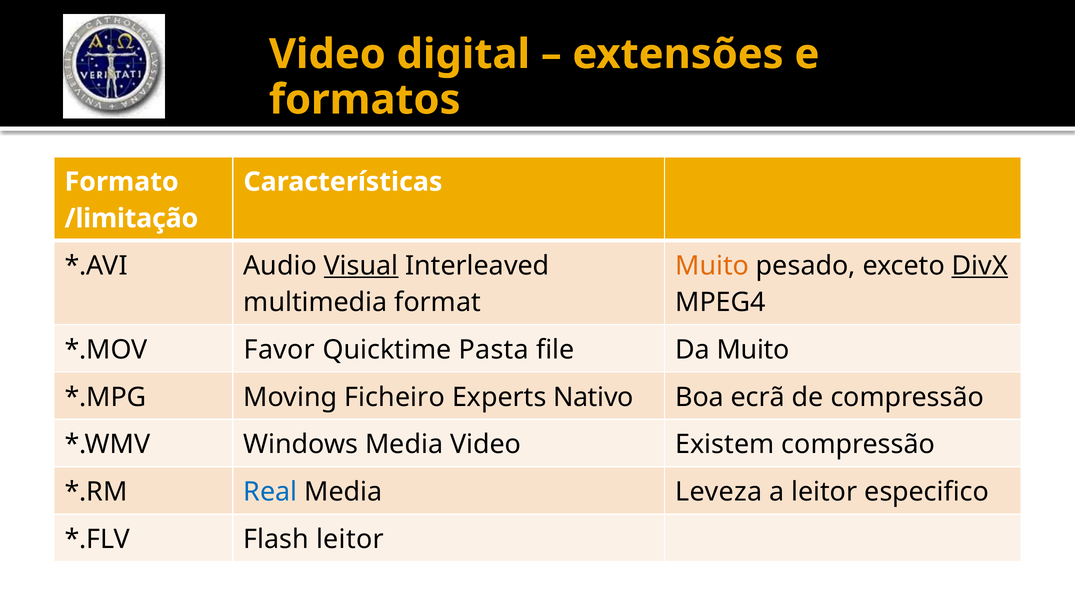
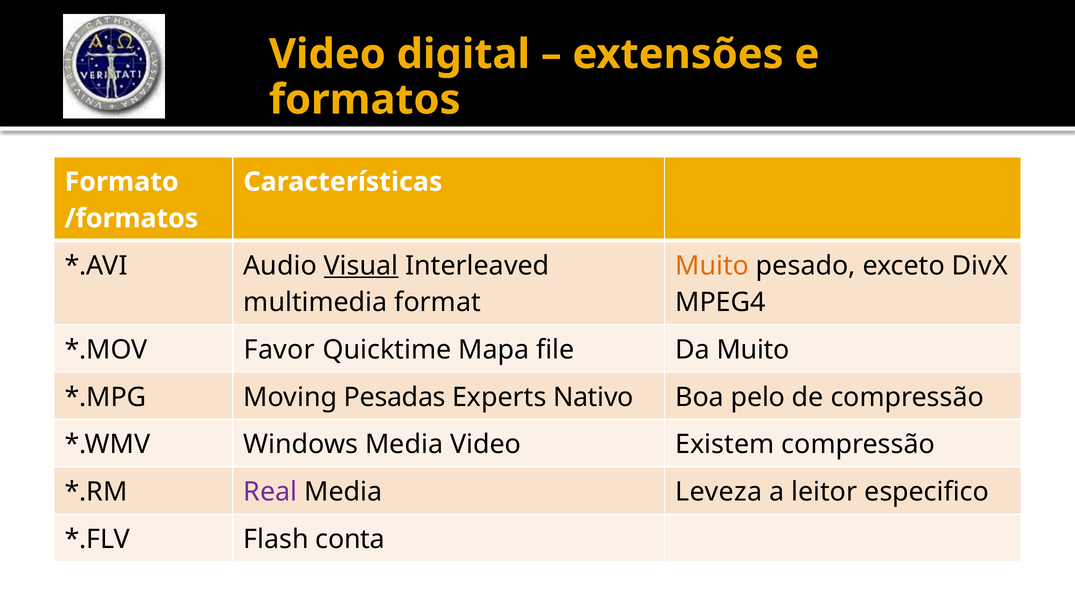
/limitação: /limitação -> /formatos (131, 218)
DivX underline: present -> none (980, 266)
Pasta: Pasta -> Mapa (494, 350)
Ficheiro: Ficheiro -> Pesadas (395, 397)
ecrã: ecrã -> pelo (758, 397)
Real colour: blue -> purple (270, 492)
Flash leitor: leitor -> conta (350, 539)
